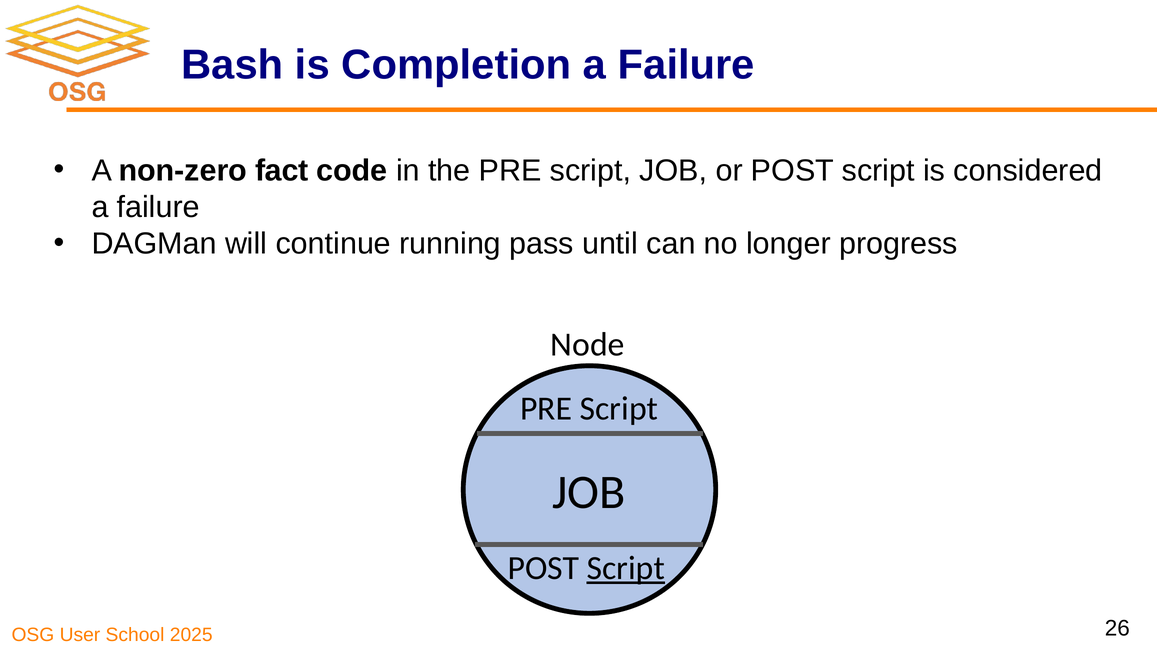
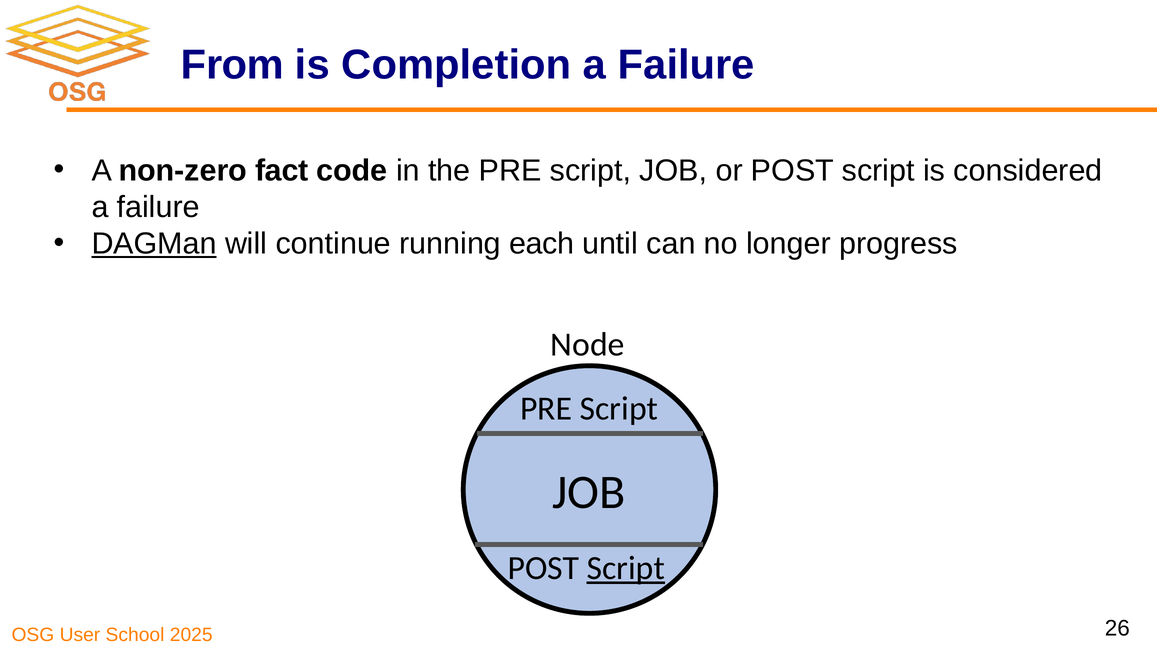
Bash: Bash -> From (233, 65)
DAGMan underline: none -> present (154, 244)
pass: pass -> each (542, 244)
